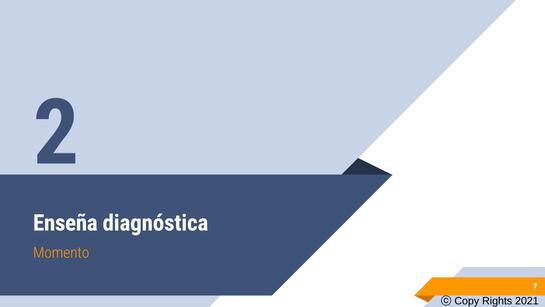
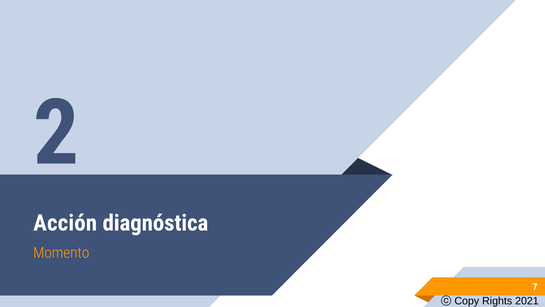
Enseña: Enseña -> Acción (65, 223)
